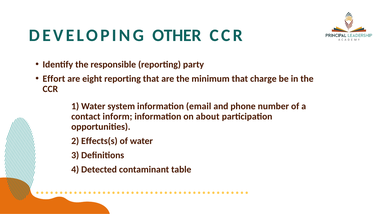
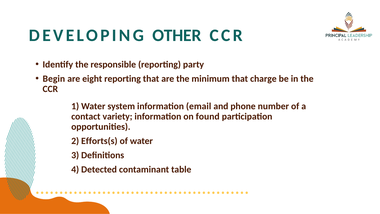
Effort: Effort -> Begin (54, 79)
inform: inform -> variety (117, 116)
about: about -> found (208, 116)
Effects(s: Effects(s -> Efforts(s (99, 141)
